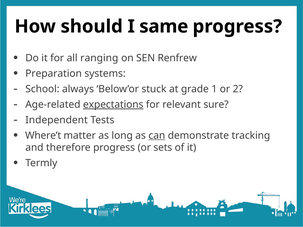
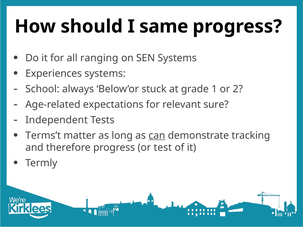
SEN Renfrew: Renfrew -> Systems (177, 58)
Preparation: Preparation -> Experiences (54, 74)
expectations underline: present -> none (113, 105)
Where’t: Where’t -> Terms’t (43, 136)
sets: sets -> test (163, 148)
